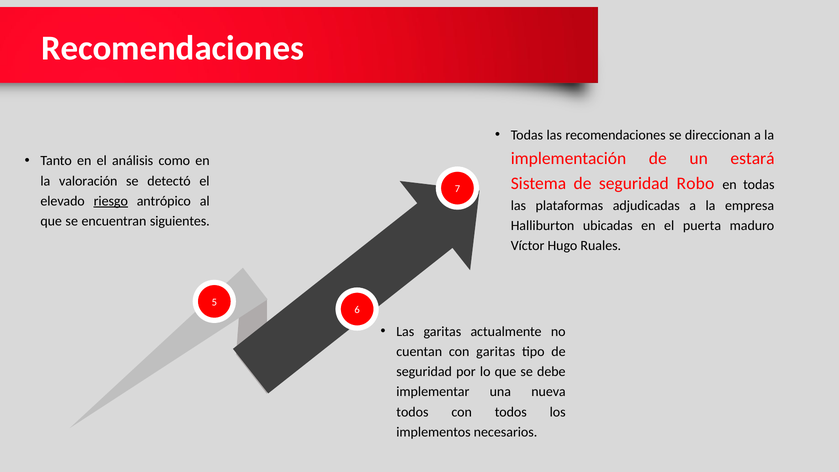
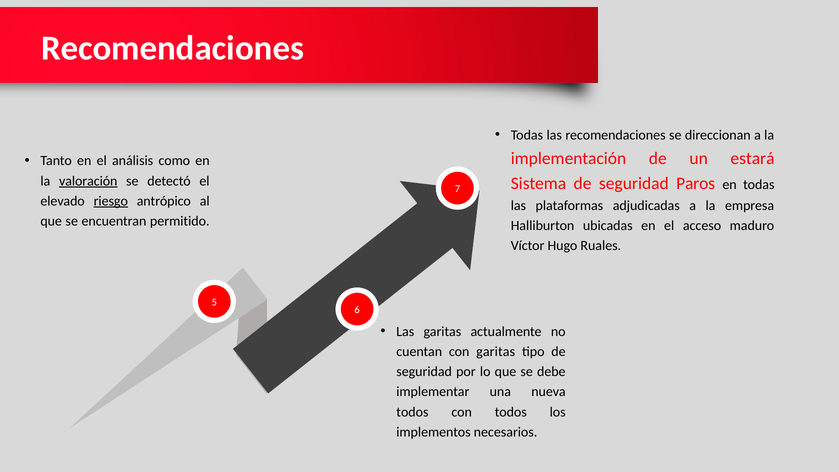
valoración underline: none -> present (88, 181)
Robo: Robo -> Paros (696, 183)
siguientes: siguientes -> permitido (180, 221)
puerta: puerta -> acceso (702, 226)
